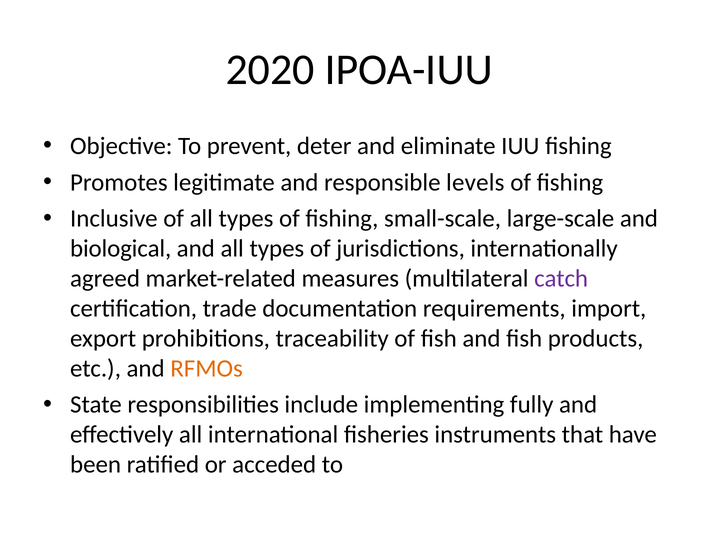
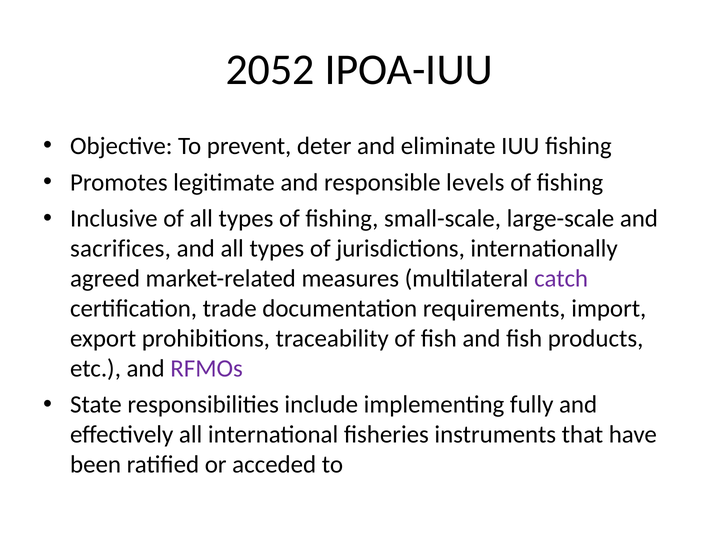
2020: 2020 -> 2052 (270, 70)
biological: biological -> sacrifices (121, 249)
RFMOs colour: orange -> purple (207, 369)
